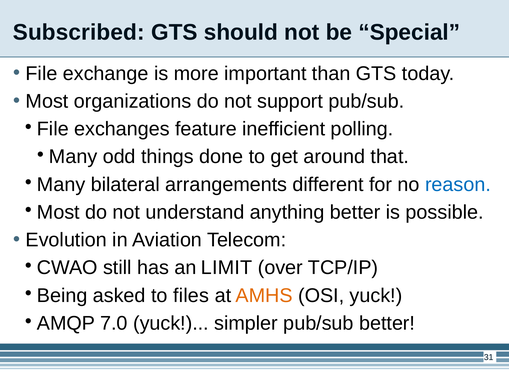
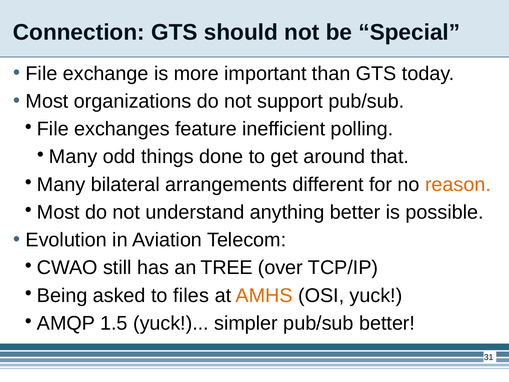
Subscribed: Subscribed -> Connection (79, 32)
reason colour: blue -> orange (458, 184)
LIMIT: LIMIT -> TREE (227, 268)
7.0: 7.0 -> 1.5 (114, 323)
